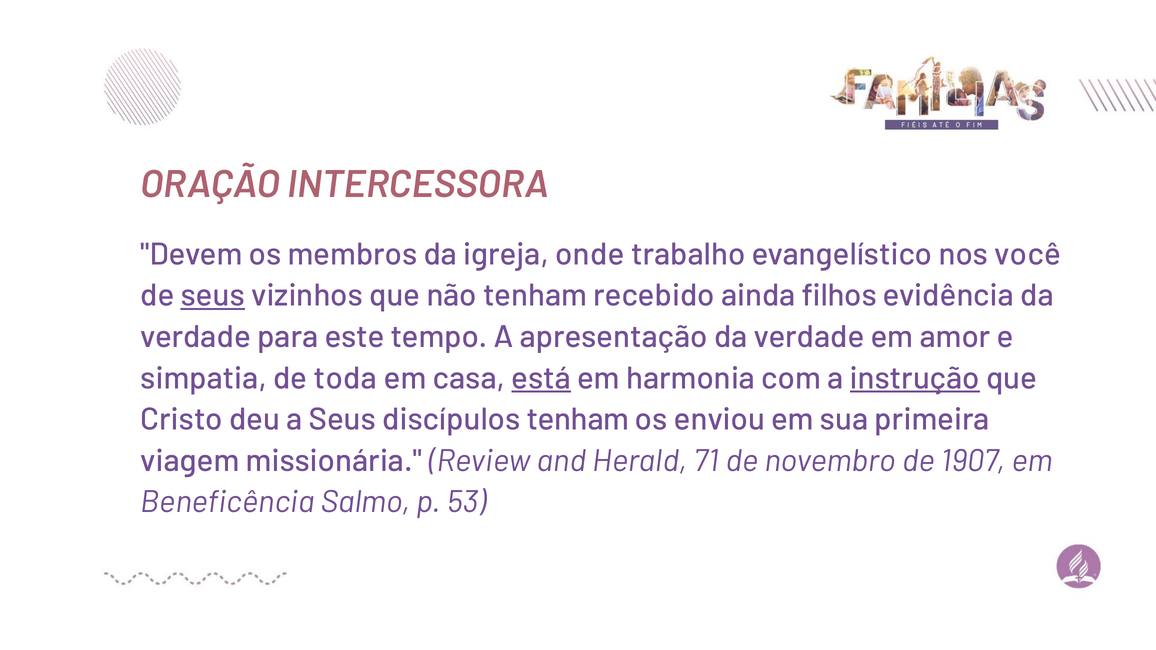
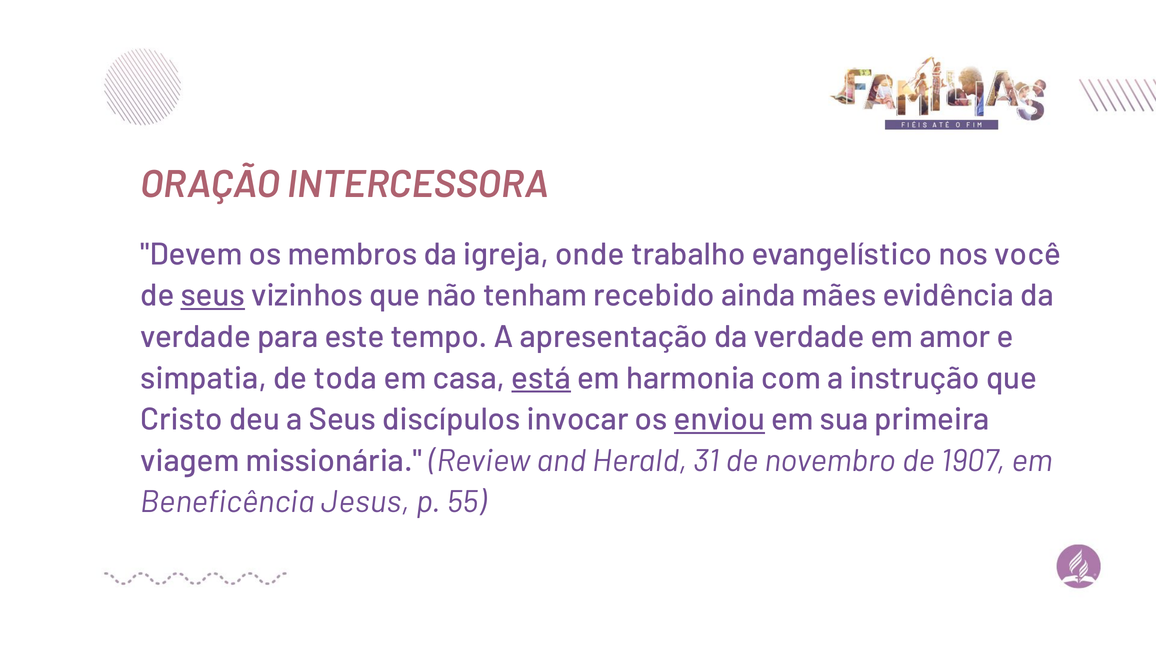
filhos: filhos -> mães (839, 296)
instrução underline: present -> none (915, 378)
discípulos tenham: tenham -> invocar (578, 420)
enviou underline: none -> present (719, 420)
71: 71 -> 31 (706, 461)
Salmo: Salmo -> Jesus (365, 502)
53: 53 -> 55 (467, 502)
